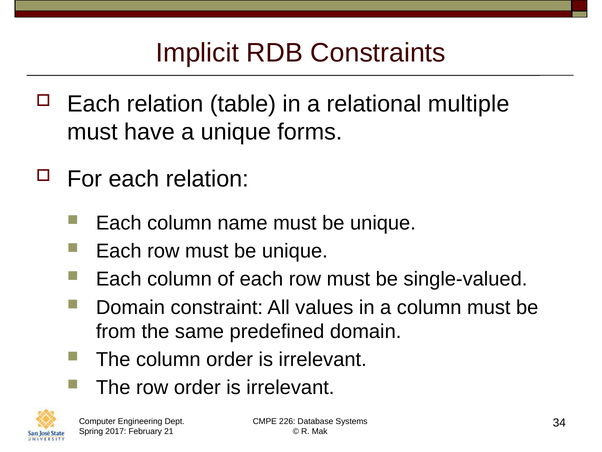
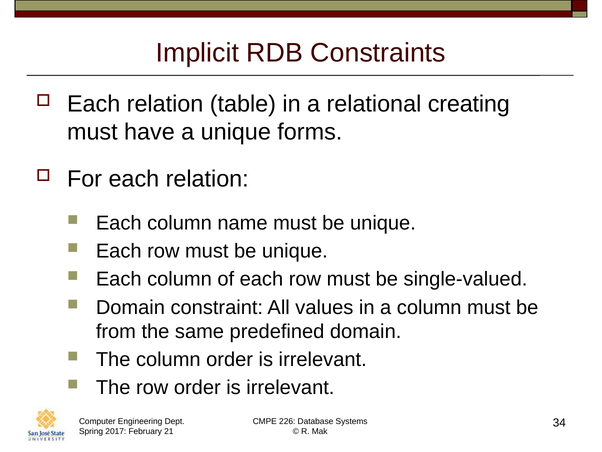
multiple: multiple -> creating (469, 104)
